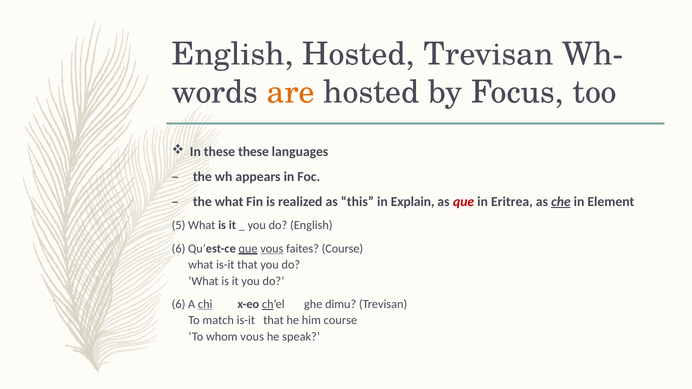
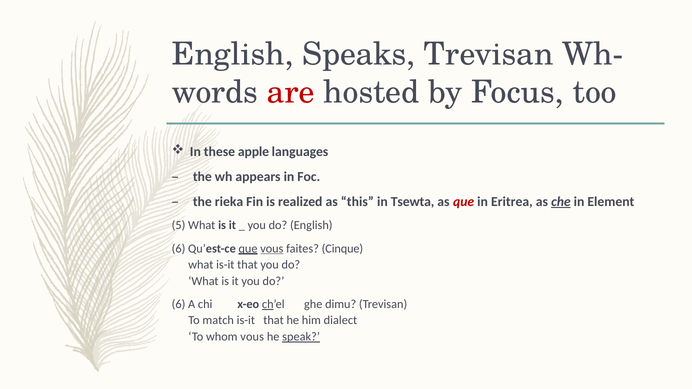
English Hosted: Hosted -> Speaks (359, 55)
are colour: orange -> red (291, 92)
these these: these -> apple (254, 152)
the what: what -> rieka (229, 202)
Explain: Explain -> Tsewta (413, 202)
faites Course: Course -> Cinque (342, 249)
chi underline: present -> none (205, 304)
him course: course -> dialect (340, 321)
speak underline: none -> present (301, 337)
